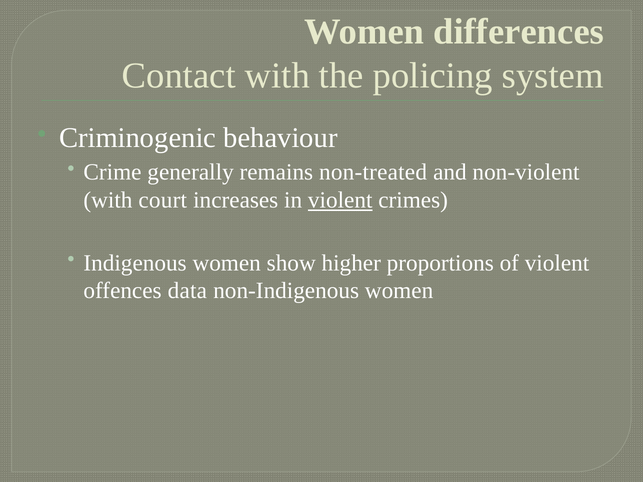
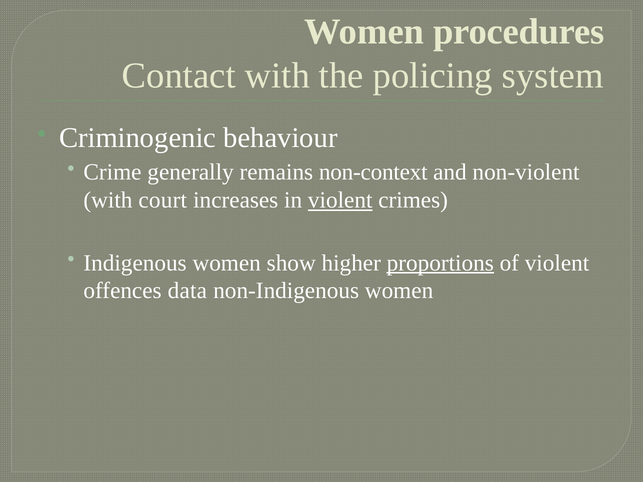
differences: differences -> procedures (519, 32)
non-treated: non-treated -> non-context (373, 172)
proportions underline: none -> present (440, 263)
